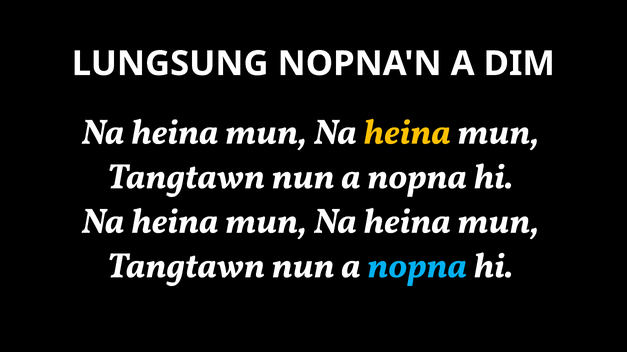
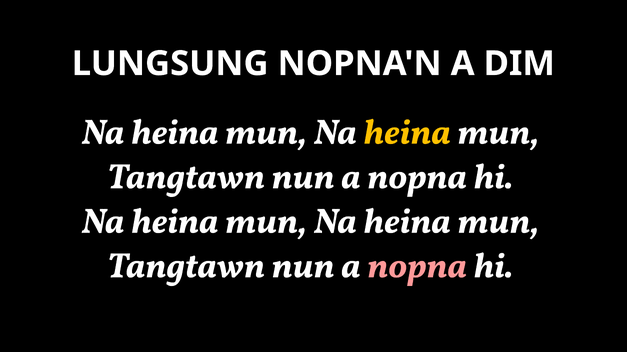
nopna colour: light blue -> pink (417, 266)
